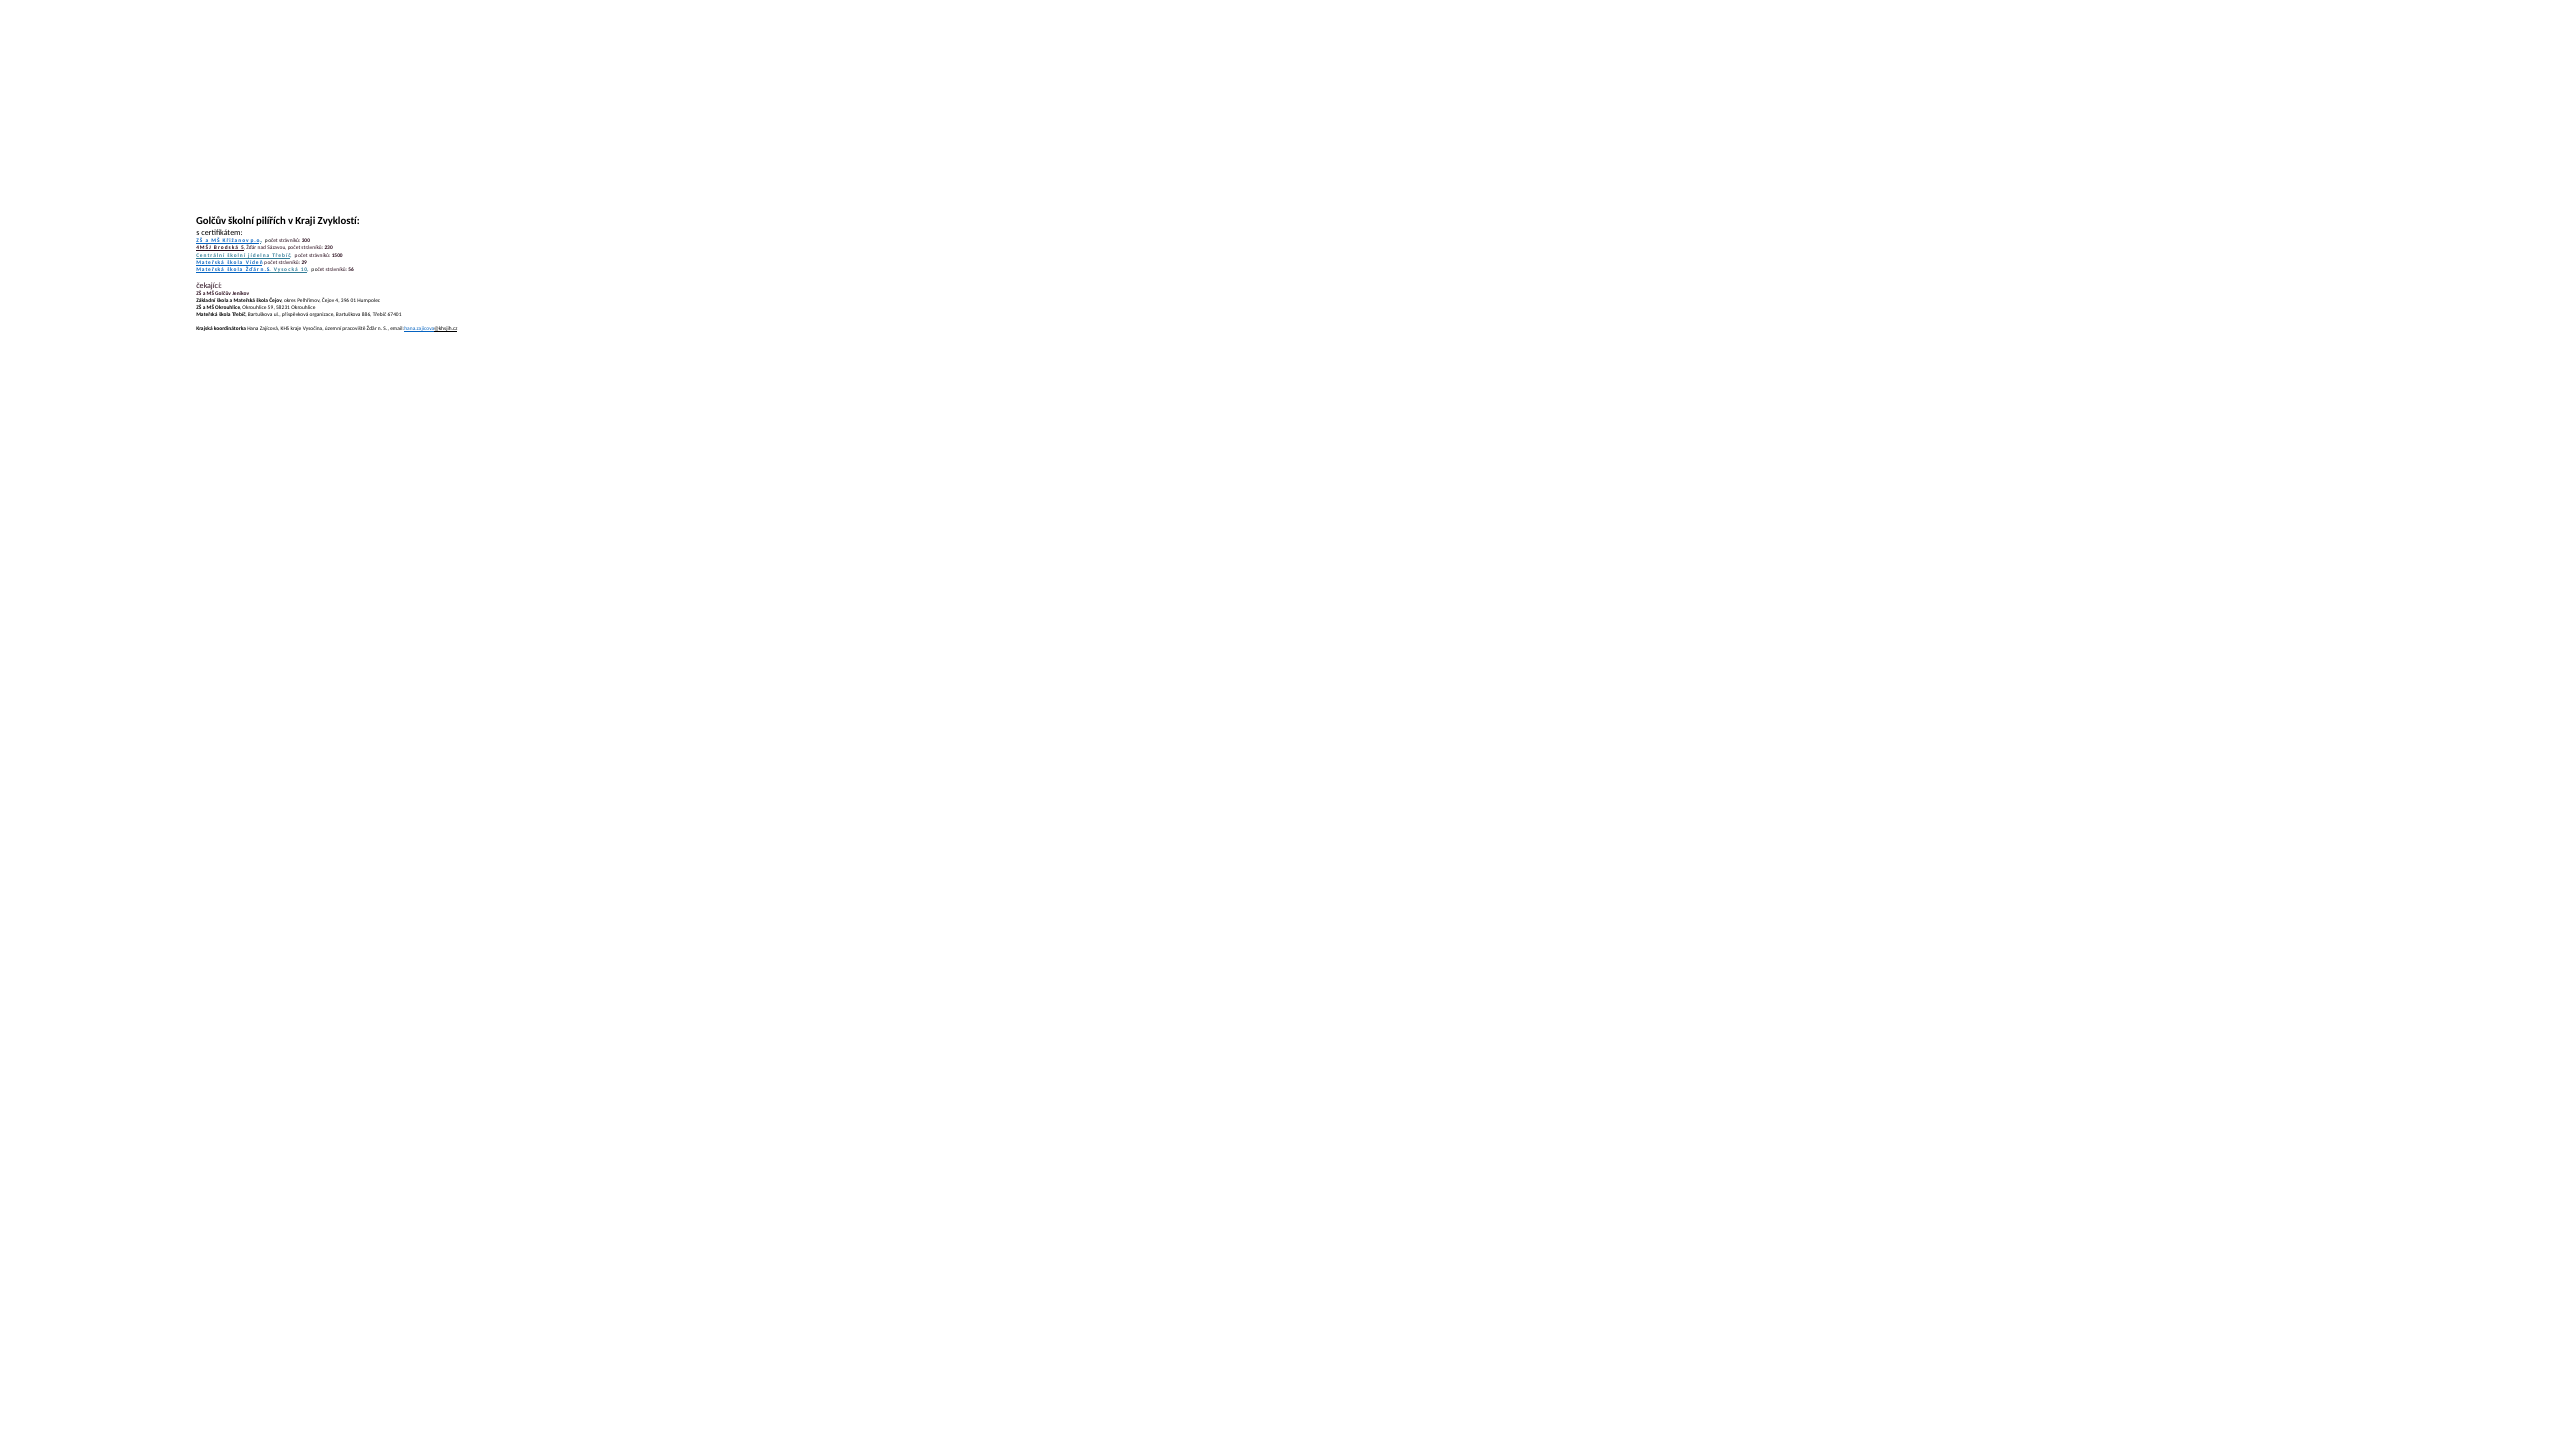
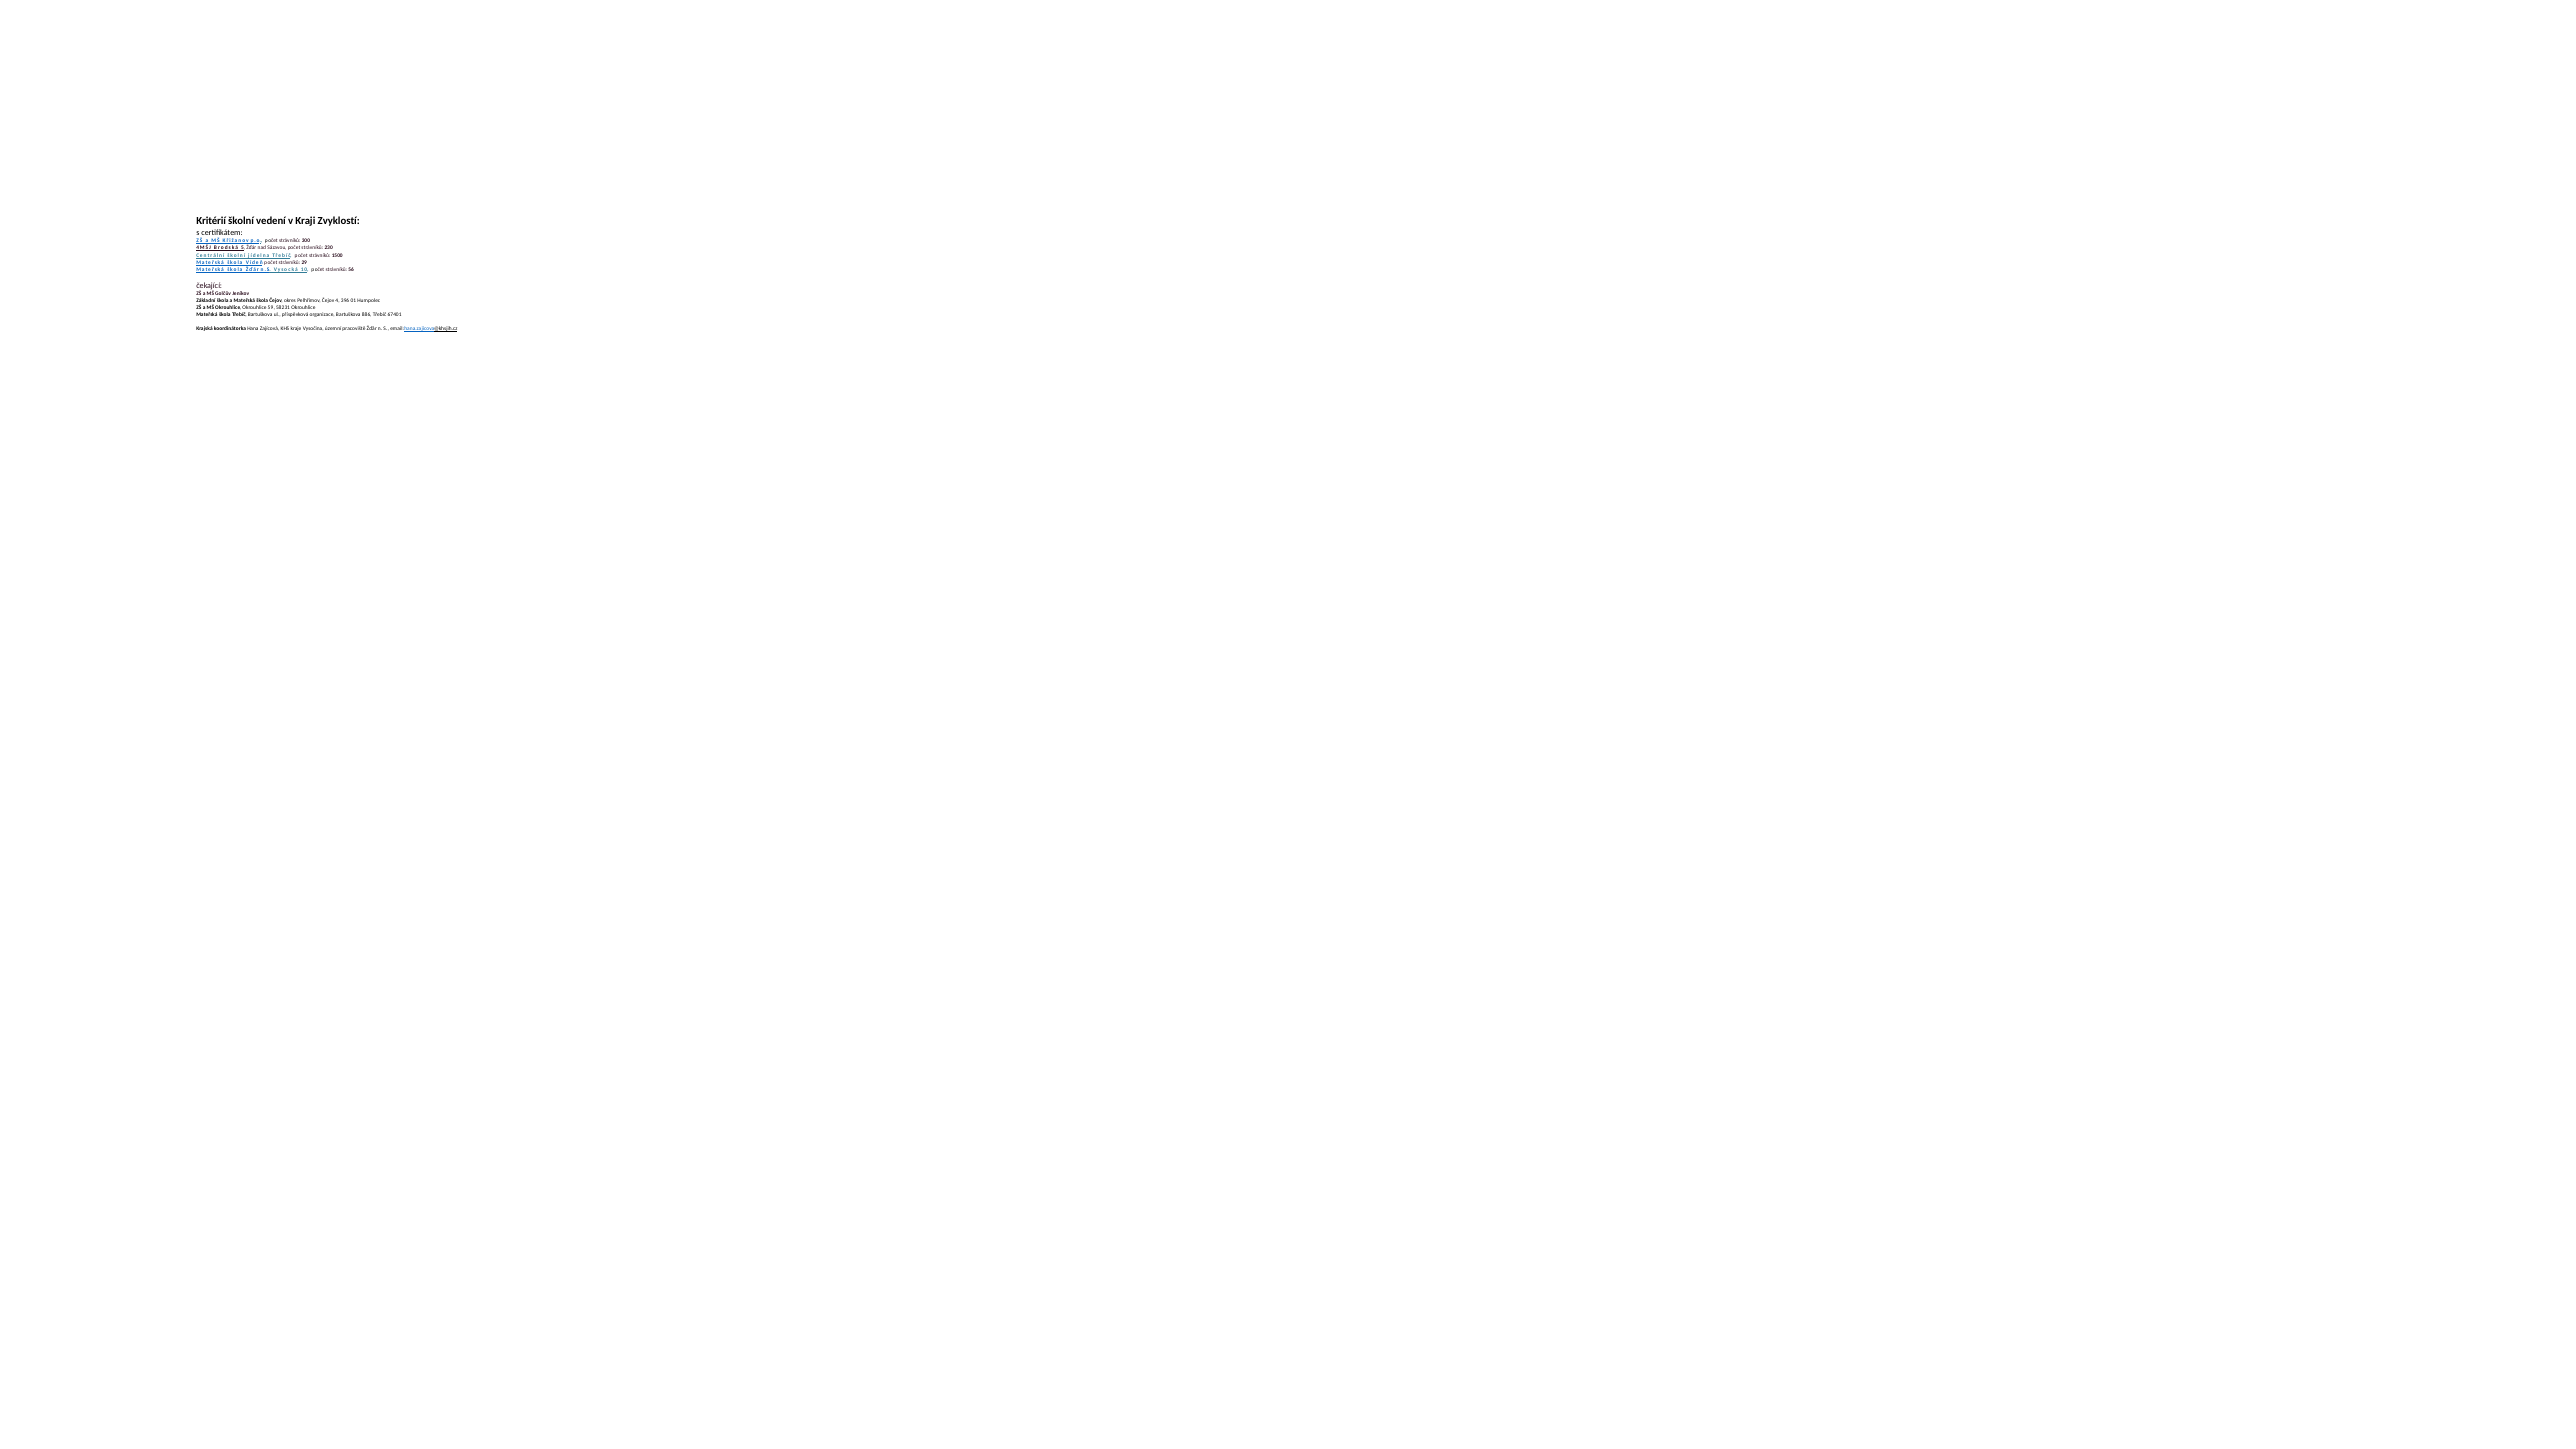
Golčův: Golčův -> Kritérií (211, 221)
pilířích: pilířích -> vedení (271, 221)
